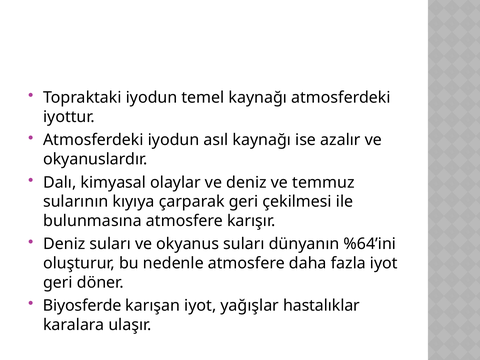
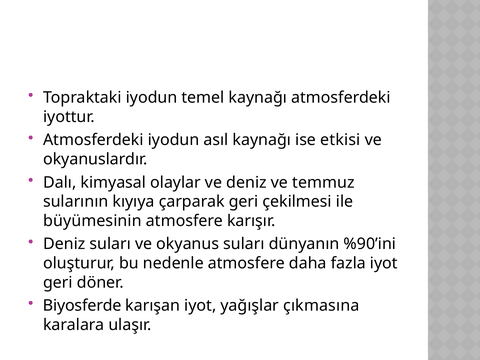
azalır: azalır -> etkisi (340, 140)
bulunmasına: bulunmasına -> büyümesinin (92, 221)
%64’ini: %64’ini -> %90’ini (370, 244)
hastalıklar: hastalıklar -> çıkmasına (321, 306)
